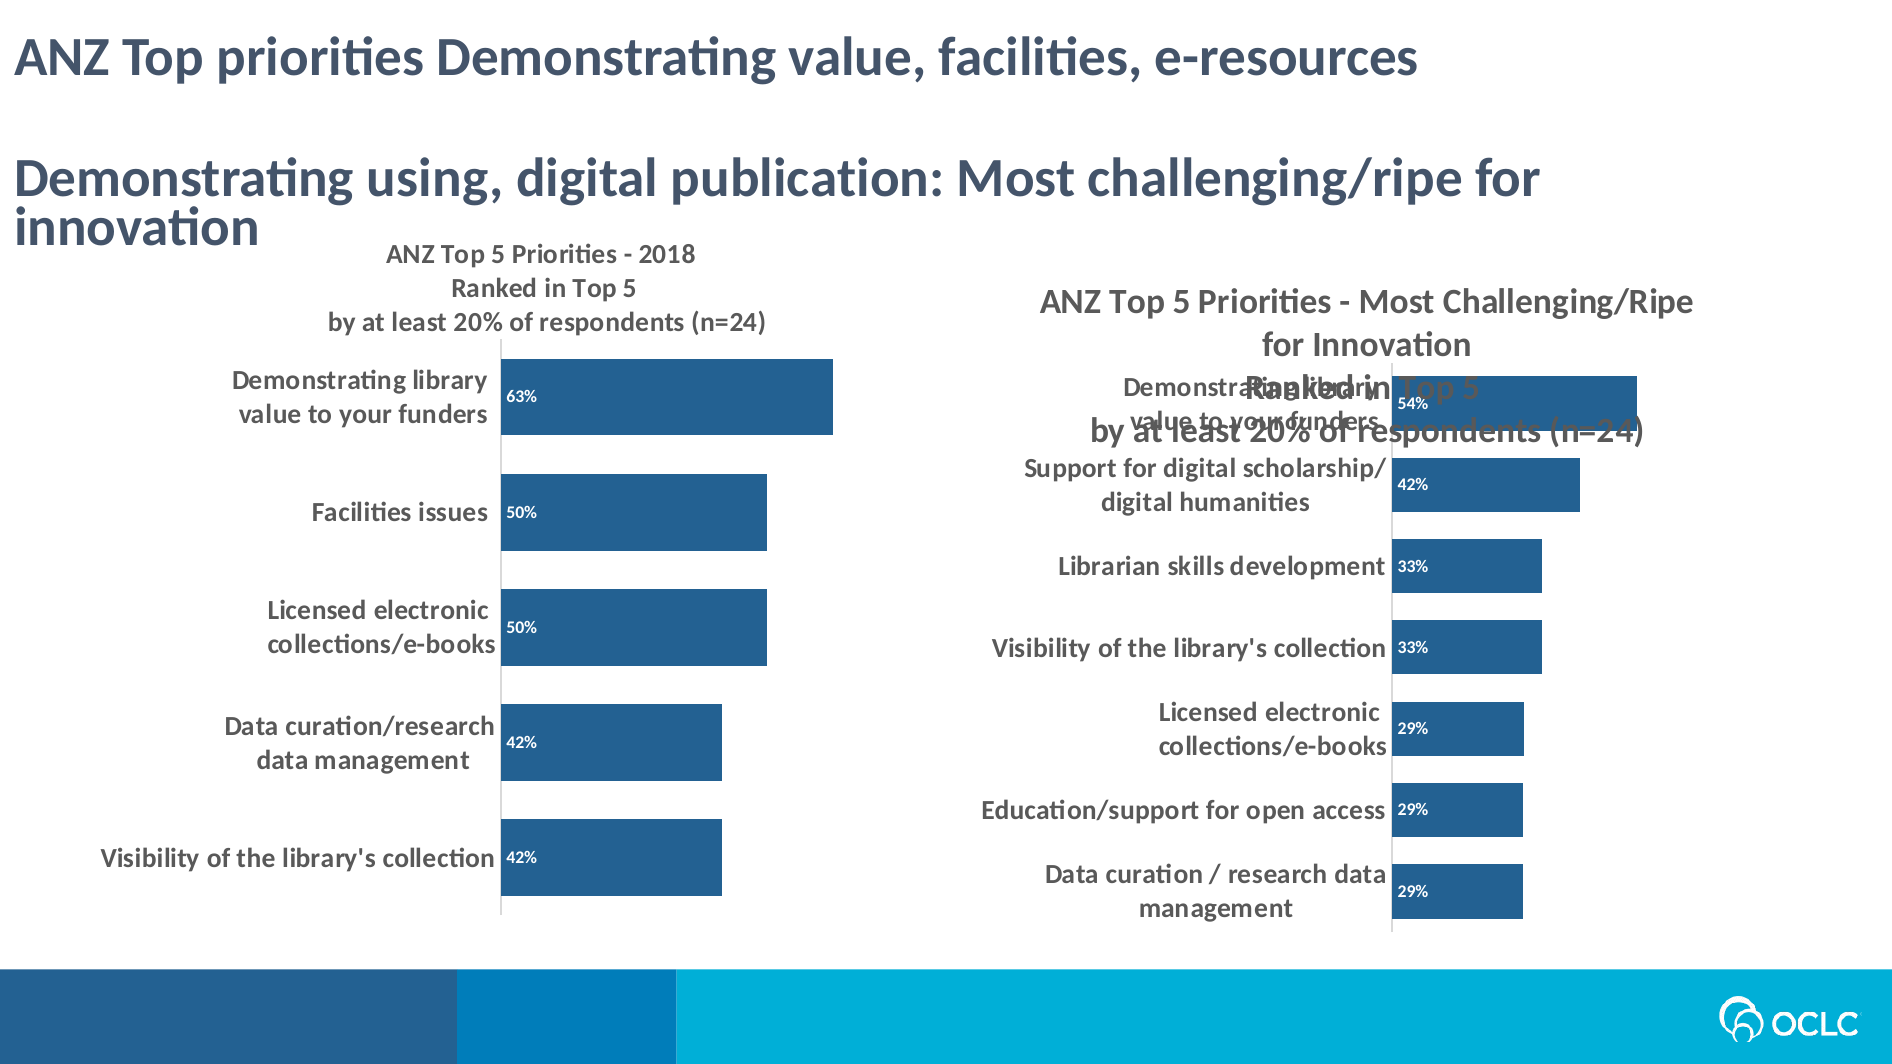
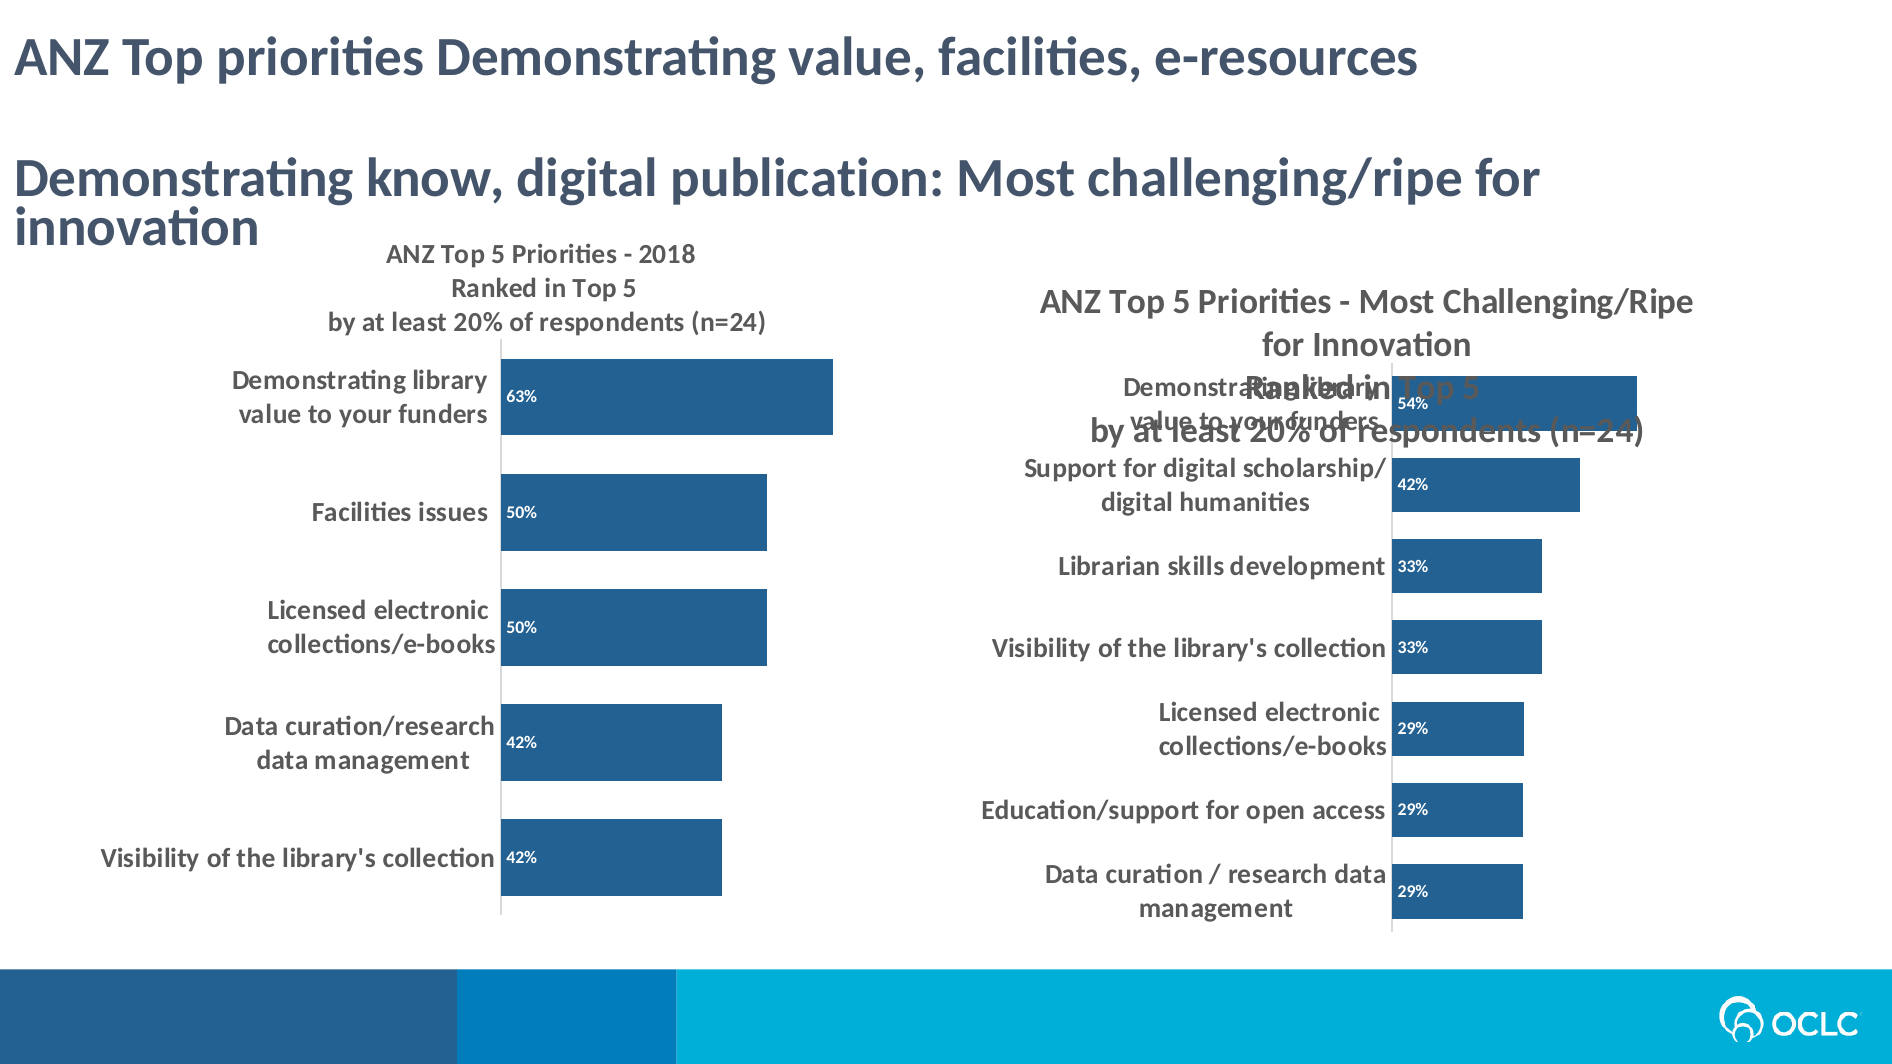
using: using -> know (435, 178)
